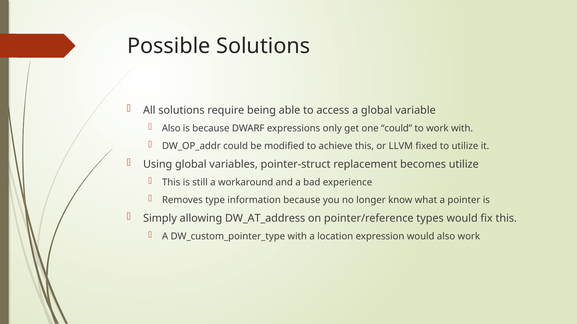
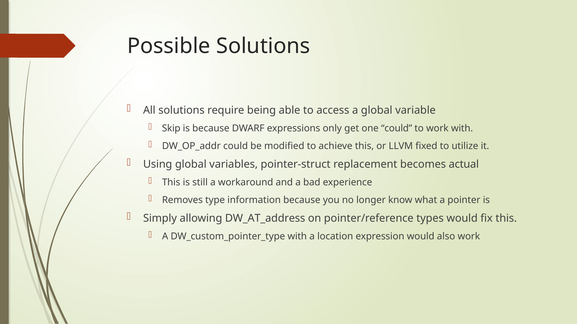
Also: Also -> Skip (171, 129)
becomes utilize: utilize -> actual (464, 164)
